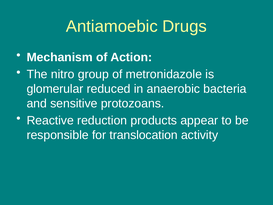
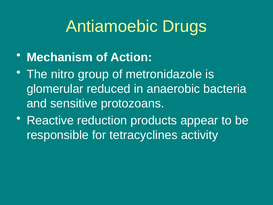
translocation: translocation -> tetracyclines (144, 135)
